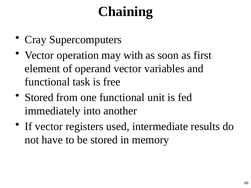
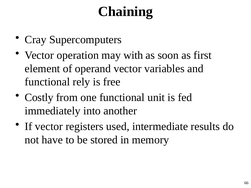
task: task -> rely (81, 82)
Stored: Stored -> Costly (39, 98)
